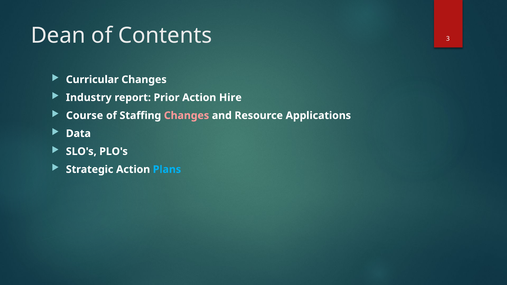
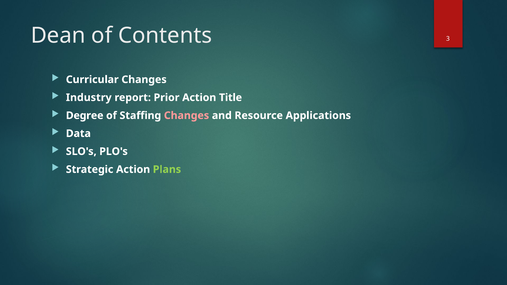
Hire: Hire -> Title (230, 98)
Course: Course -> Degree (85, 116)
Plans colour: light blue -> light green (167, 170)
